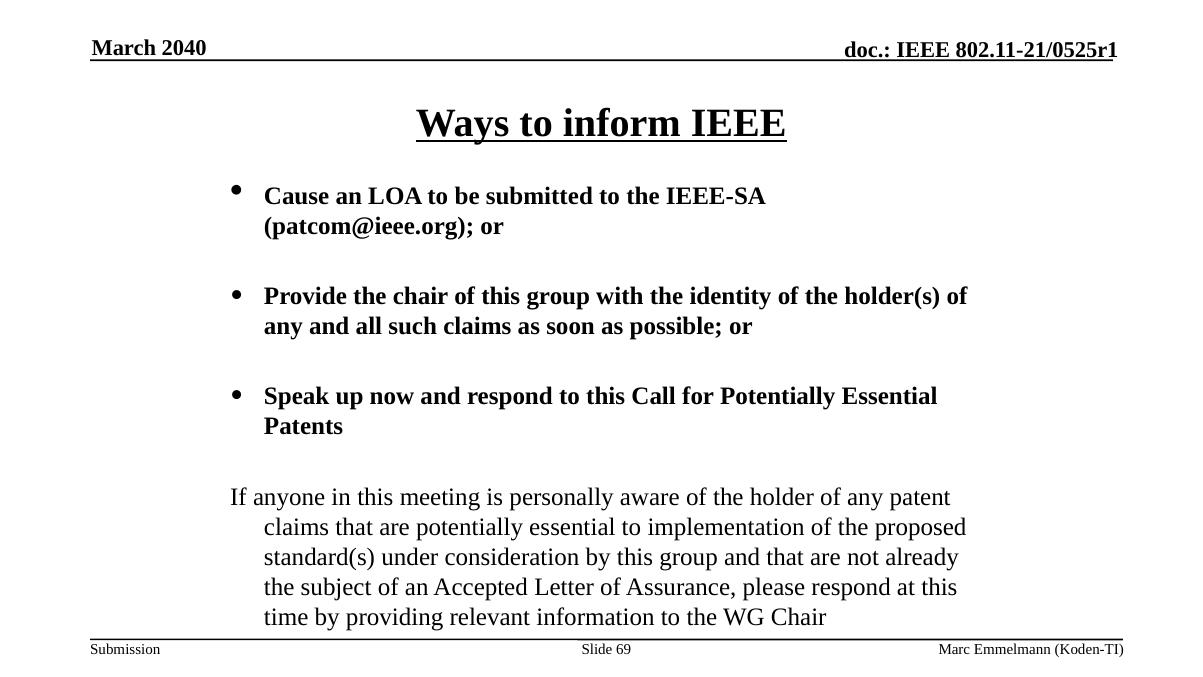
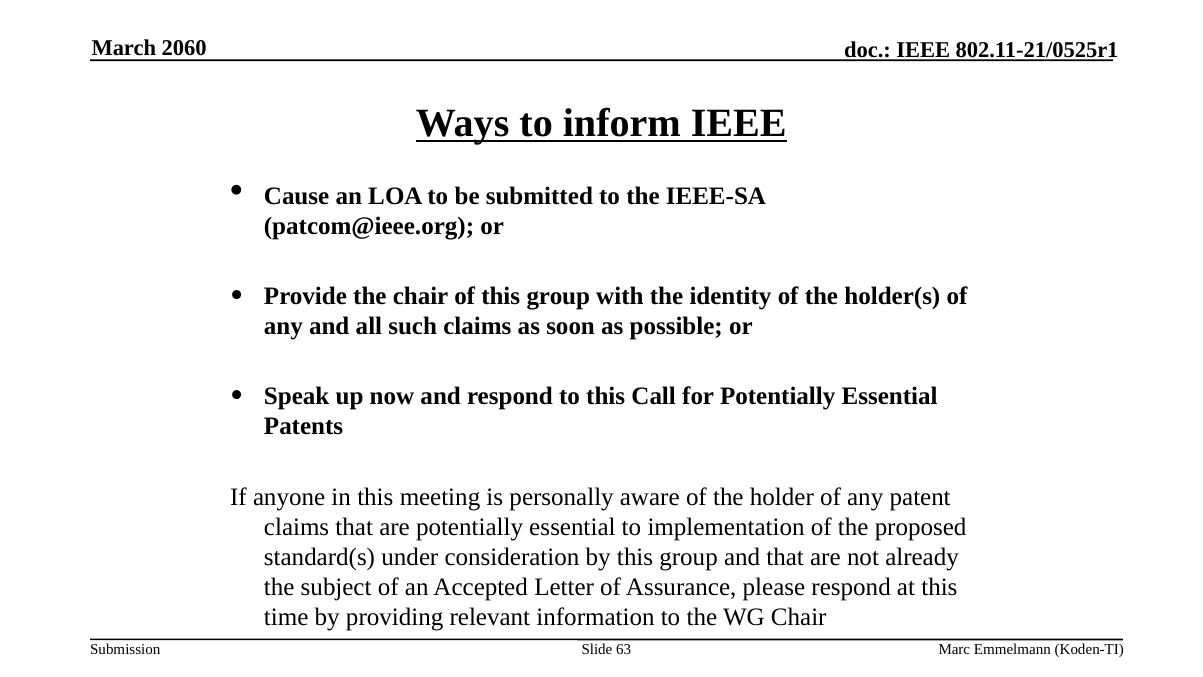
2040: 2040 -> 2060 (184, 48)
69: 69 -> 63 (624, 649)
